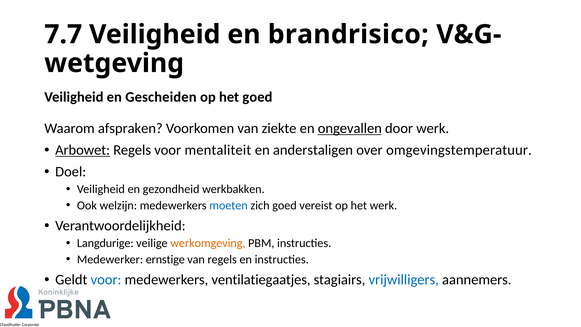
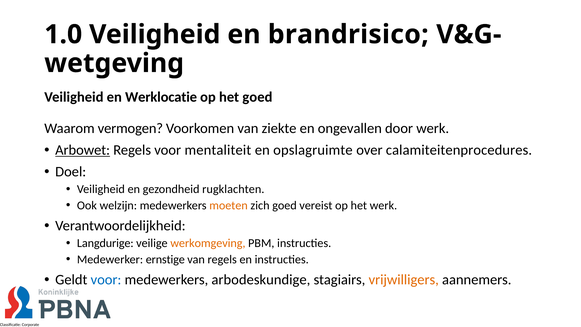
7.7: 7.7 -> 1.0 (63, 34)
Gescheiden: Gescheiden -> Werklocatie (161, 97)
afspraken: afspraken -> vermogen (130, 128)
ongevallen underline: present -> none (350, 128)
anderstaligen: anderstaligen -> opslagruimte (313, 150)
omgevingstemperatuur: omgevingstemperatuur -> calamiteitenprocedures (459, 150)
werkbakken: werkbakken -> rugklachten (233, 189)
moeten colour: blue -> orange (229, 205)
ventilatiegaatjes: ventilatiegaatjes -> arbodeskundige (261, 280)
vrijwilligers colour: blue -> orange (404, 280)
